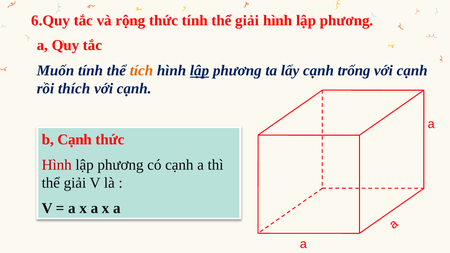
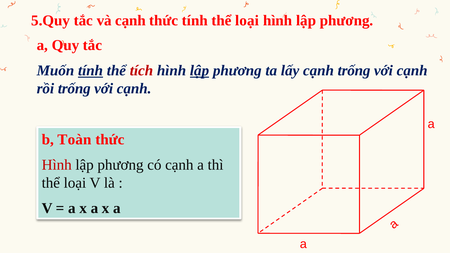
6.Quy: 6.Quy -> 5.Quy (51, 21)
và rộng: rộng -> cạnh (131, 21)
tính thể giải: giải -> loại (247, 21)
tính underline: none -> present (91, 71)
tích colour: orange -> red (141, 71)
rồi thích: thích -> trống (74, 89)
b Cạnh: Cạnh -> Toàn (74, 139)
giải: giải -> loại (75, 183)
